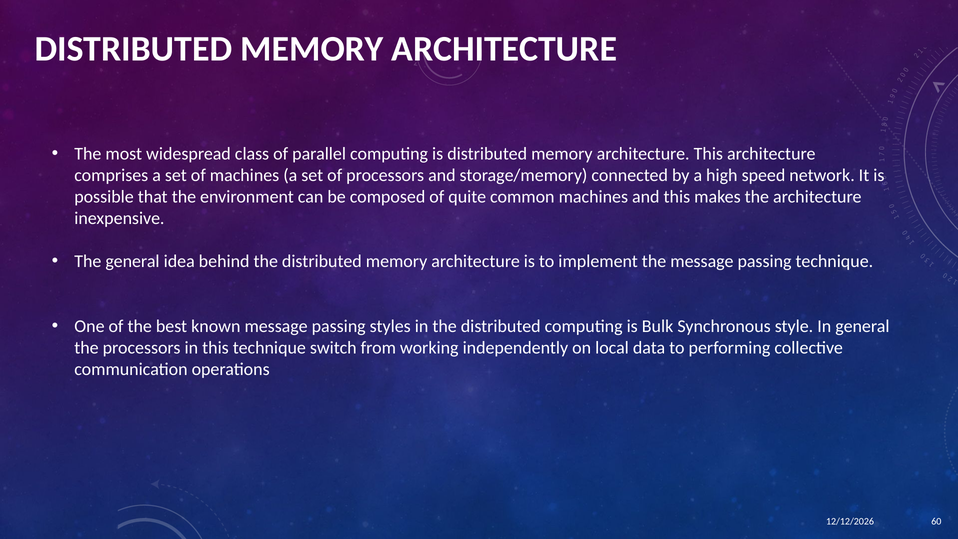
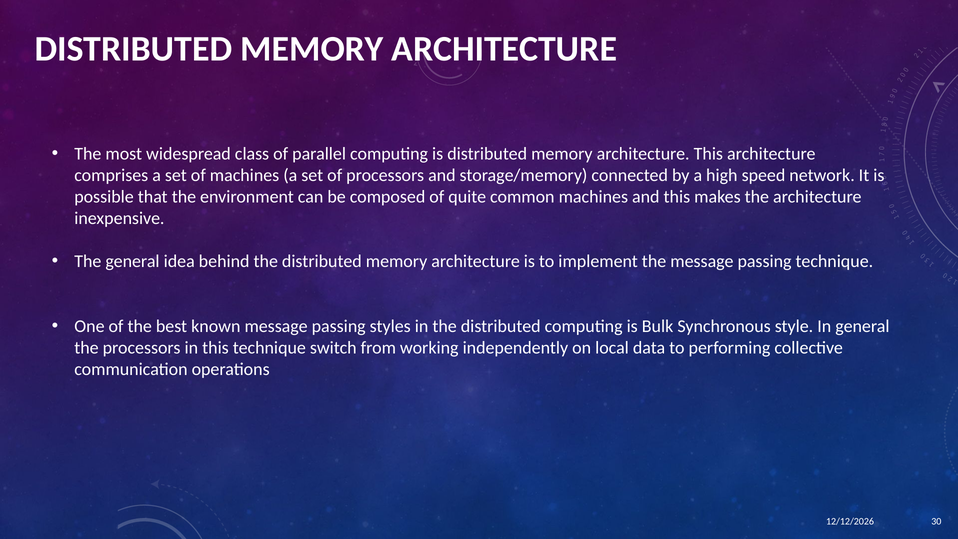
60: 60 -> 30 (936, 522)
